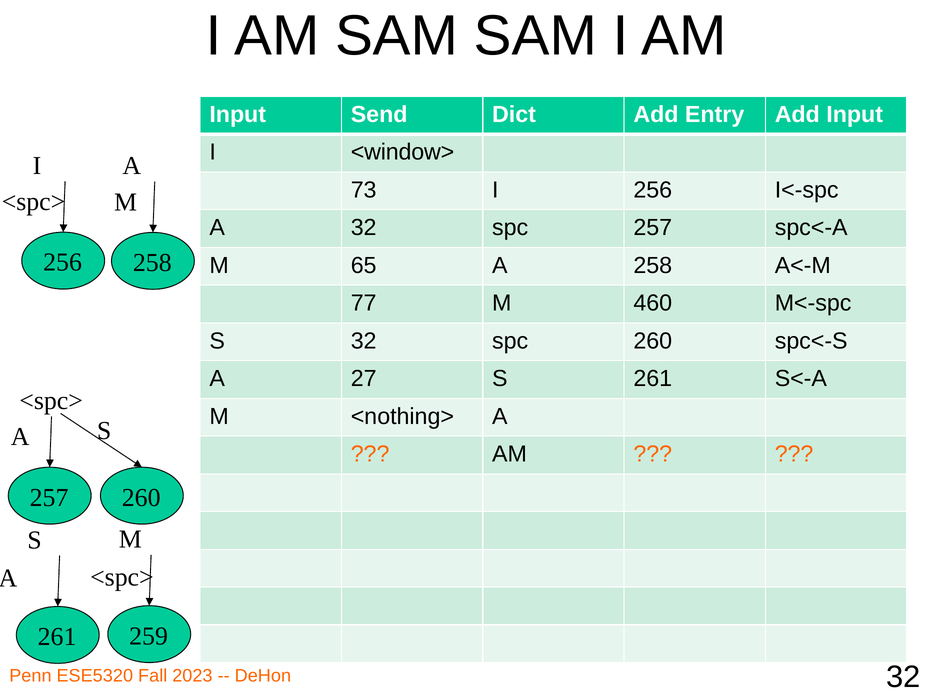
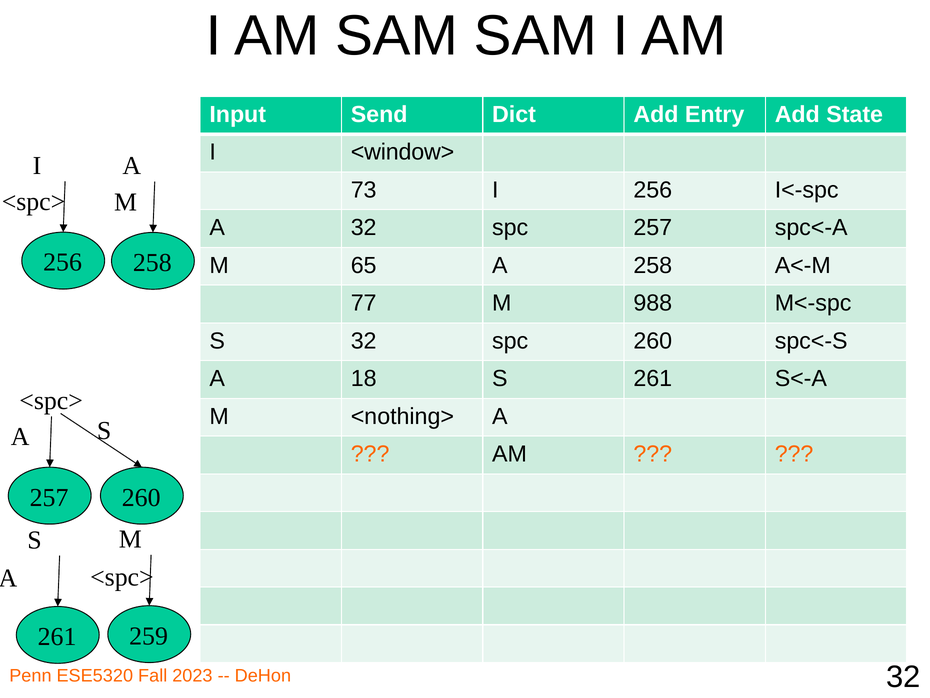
Add Input: Input -> State (855, 114)
460: 460 -> 988 (653, 303)
27: 27 -> 18 (364, 378)
